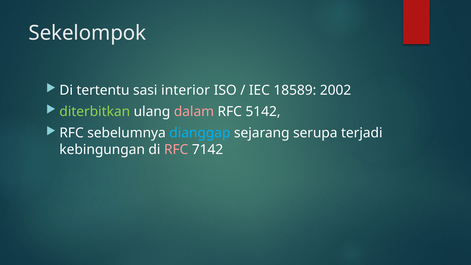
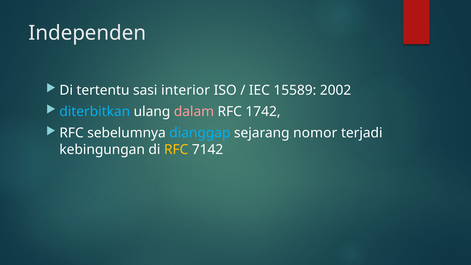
Sekelompok: Sekelompok -> Independen (87, 33)
18589: 18589 -> 15589 (295, 90)
diterbitkan colour: light green -> light blue (95, 112)
5142: 5142 -> 1742 (263, 112)
serupa: serupa -> nomor (315, 133)
RFC colour: pink -> yellow (176, 149)
